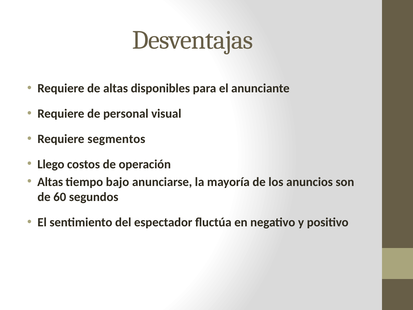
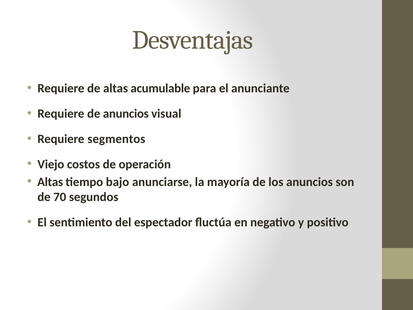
disponibles: disponibles -> acumulable (160, 88)
de personal: personal -> anuncios (126, 114)
Llego: Llego -> Viejo (51, 164)
60: 60 -> 70 (60, 197)
